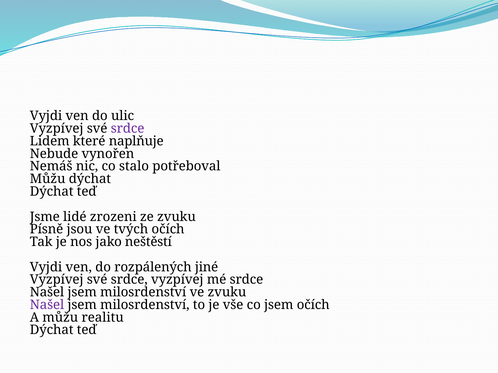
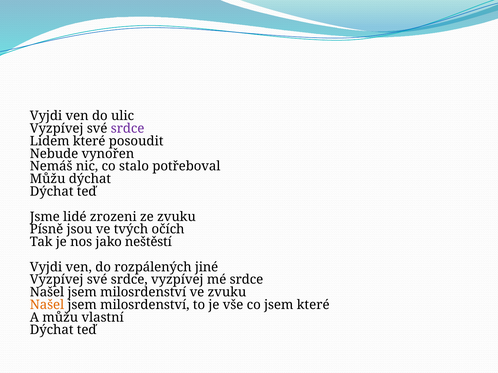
naplňuje: naplňuje -> posoudit (136, 141)
Našel colour: purple -> orange (47, 305)
jsem očích: očích -> které (313, 305)
realitu: realitu -> vlastní (103, 318)
